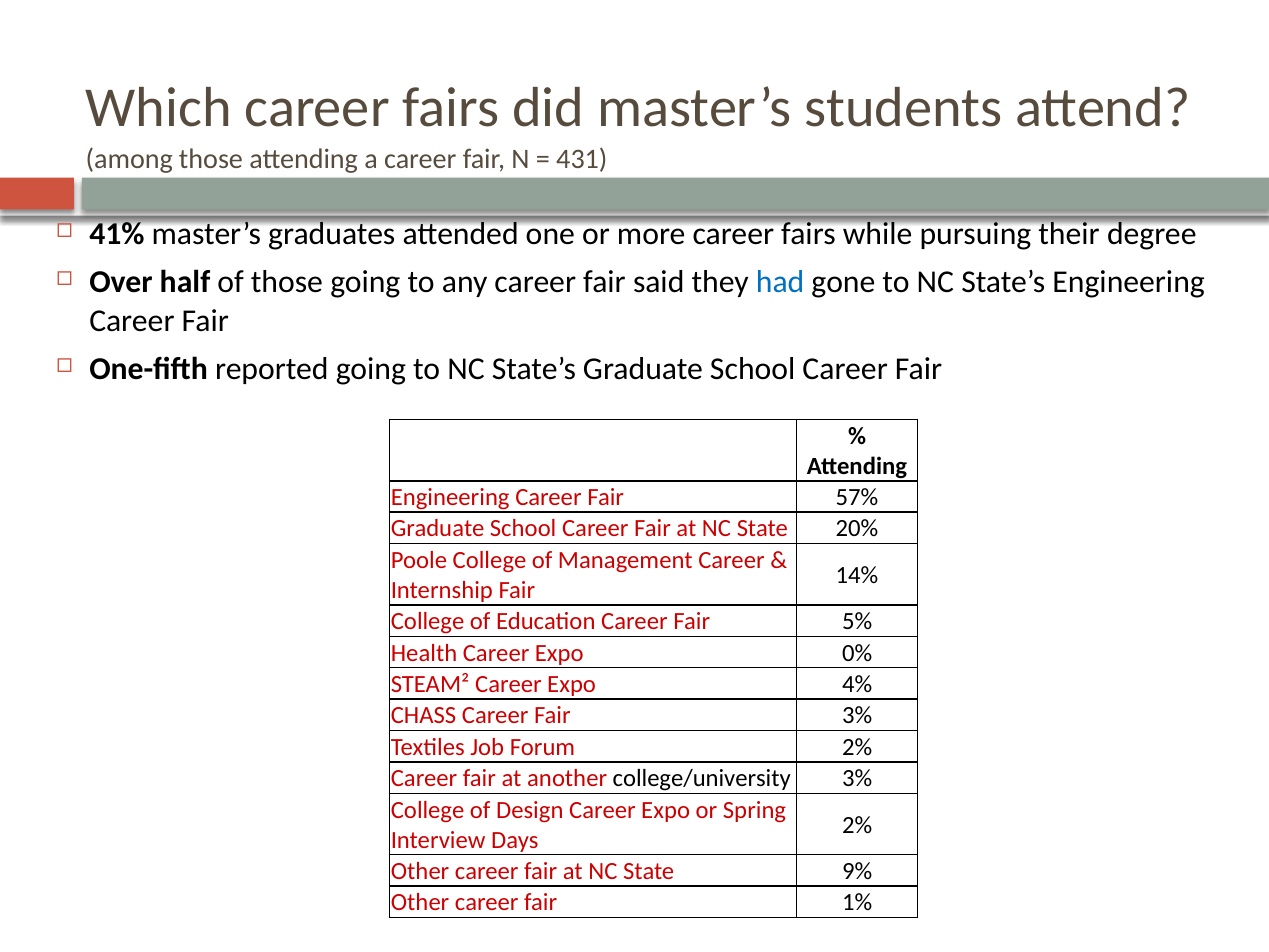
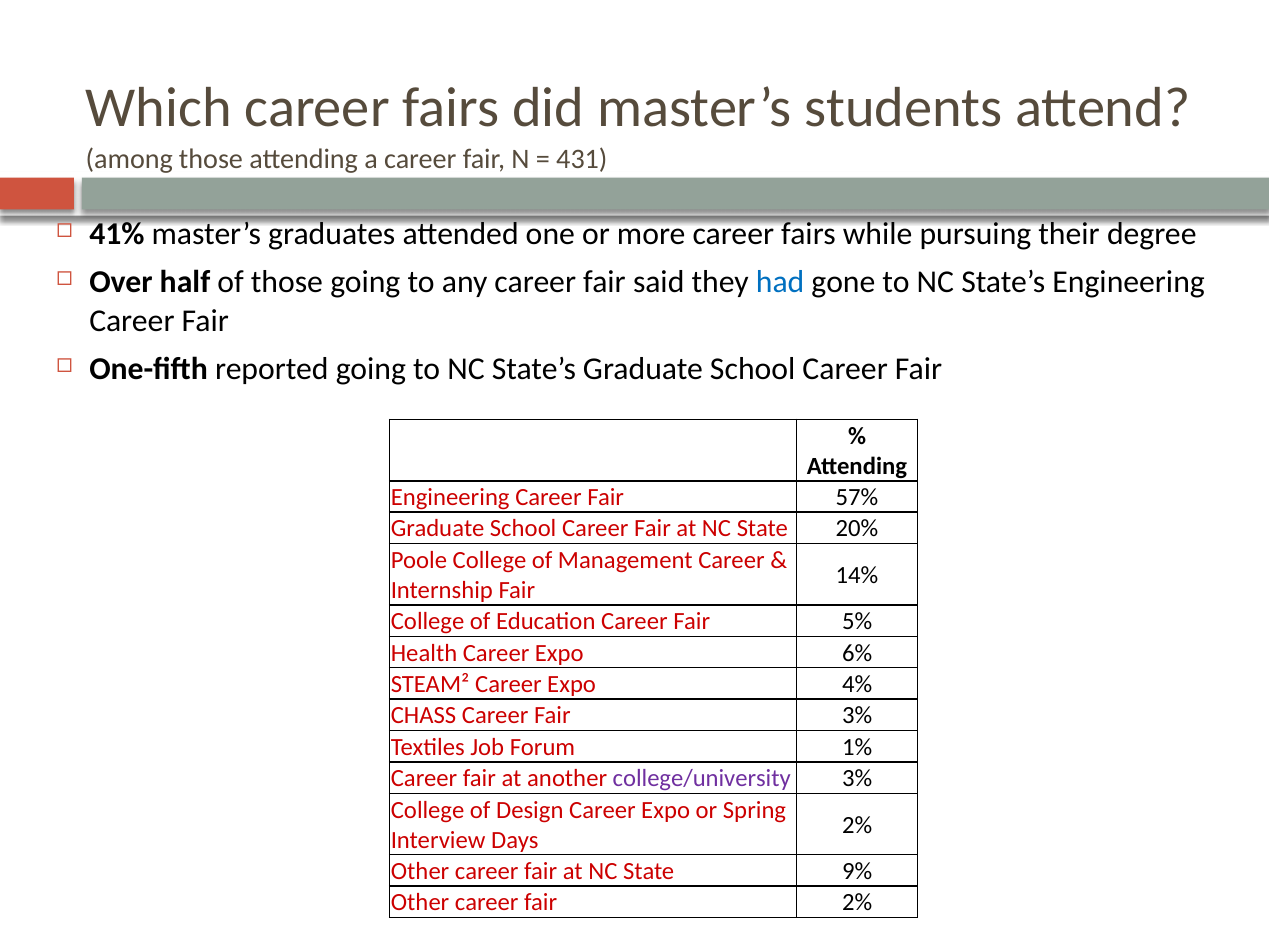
0%: 0% -> 6% (857, 653)
Forum 2%: 2% -> 1% (857, 747)
college/university colour: black -> purple (702, 778)
fair 1%: 1% -> 2% (857, 902)
